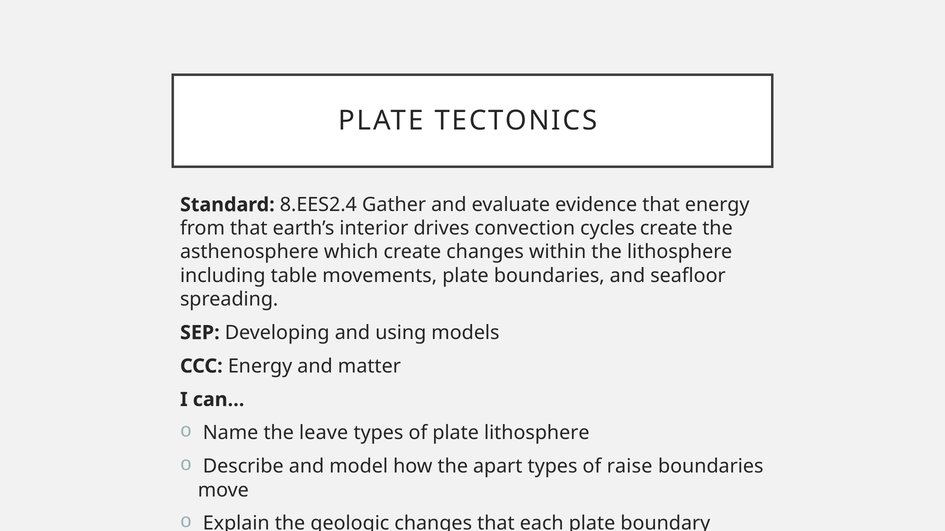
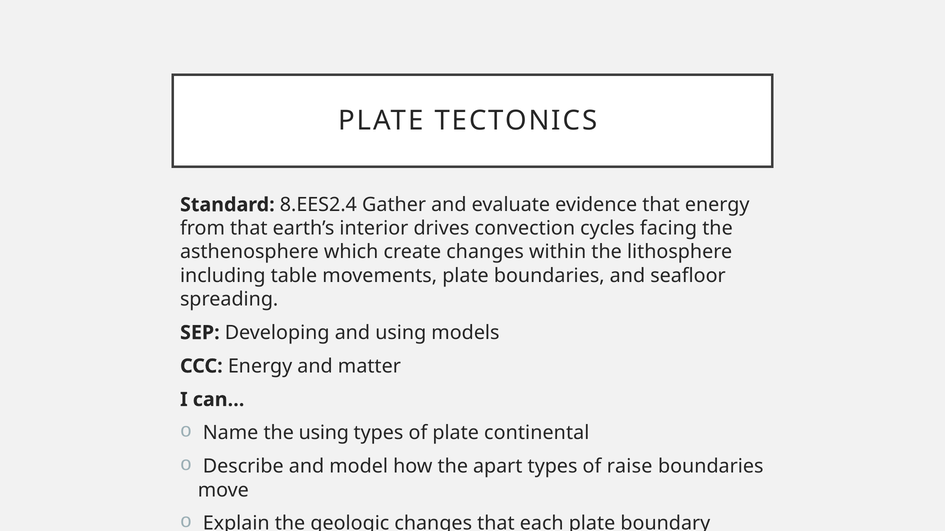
cycles create: create -> facing (669, 229)
the leave: leave -> using (324, 433)
plate lithosphere: lithosphere -> continental (537, 433)
